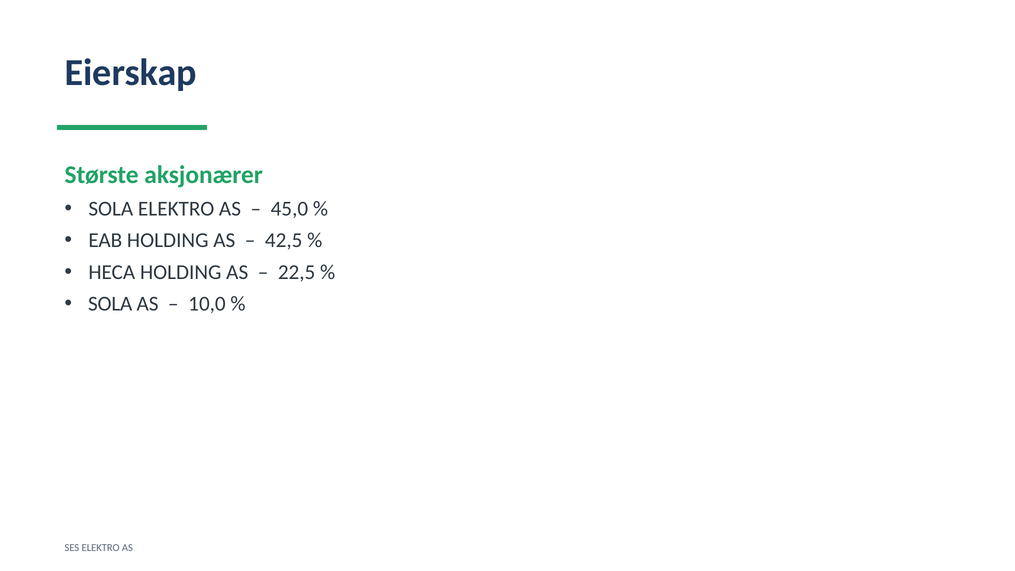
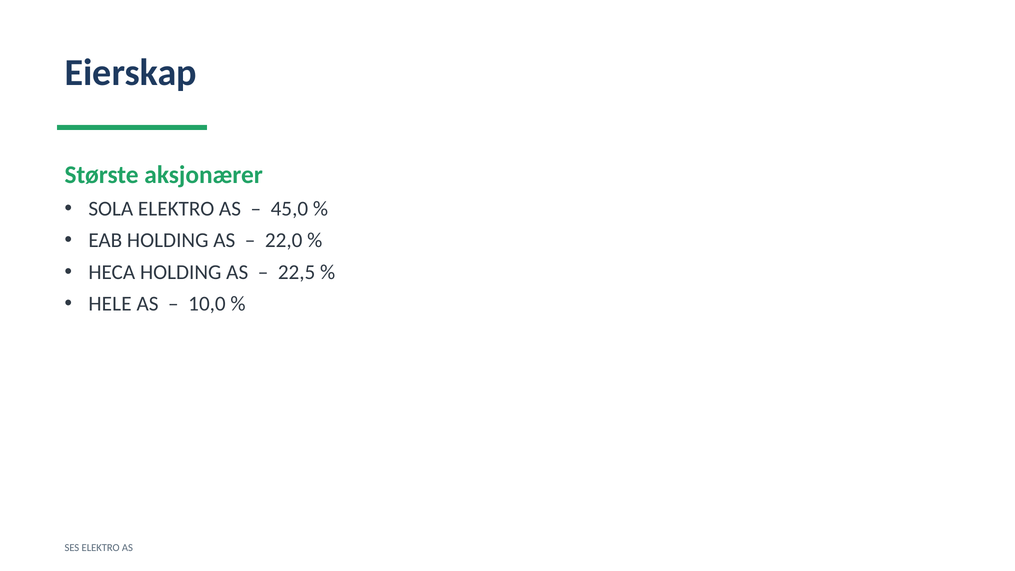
42,5: 42,5 -> 22,0 (284, 240)
SOLA: SOLA -> HELE (110, 304)
